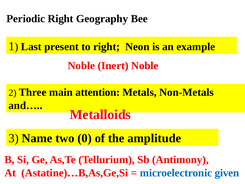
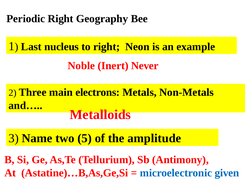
present: present -> nucleus (62, 47)
Inert Noble: Noble -> Never (145, 66)
attention: attention -> electrons (98, 92)
0: 0 -> 5 (85, 138)
